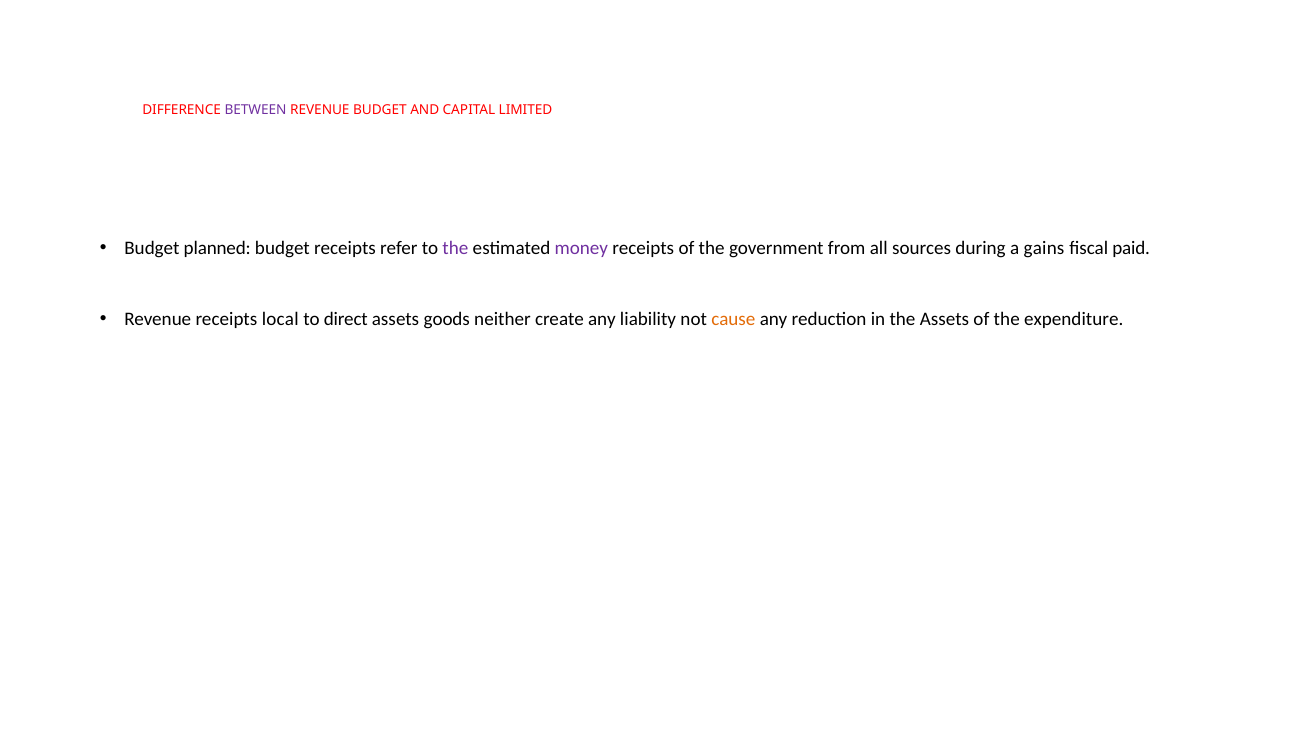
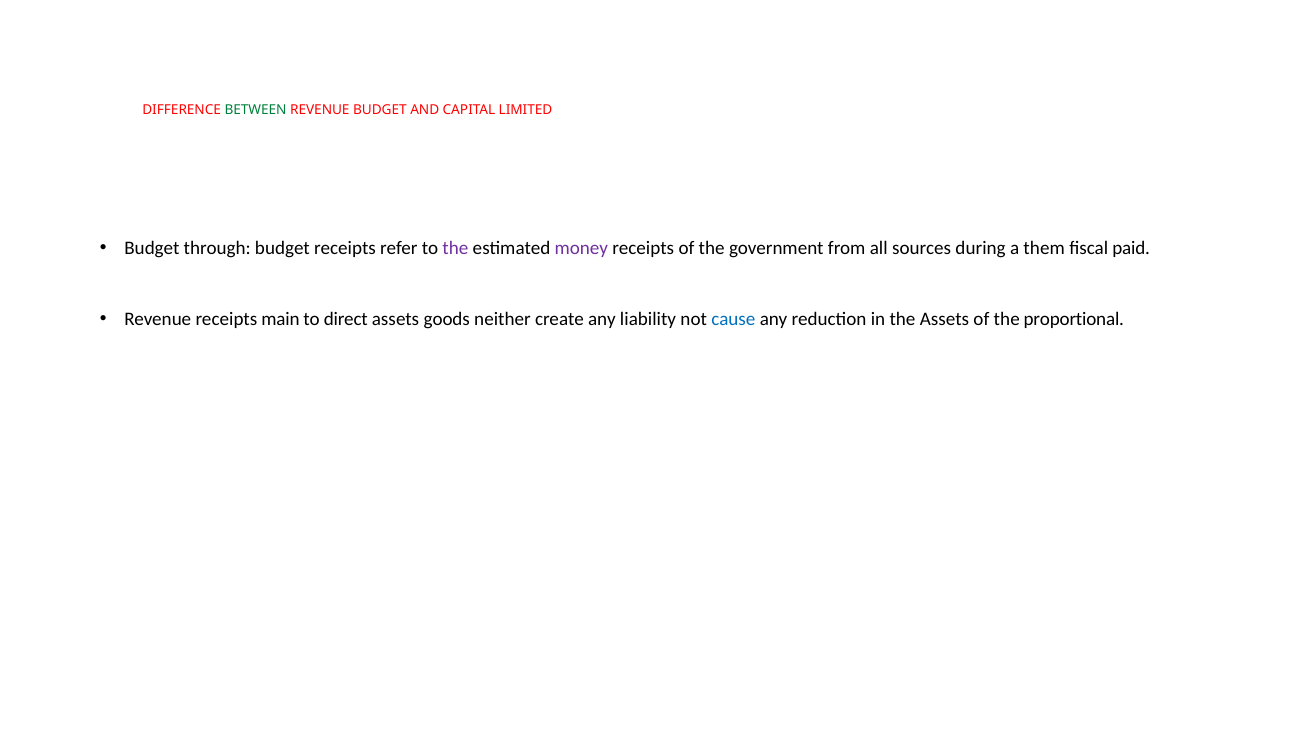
BETWEEN colour: purple -> green (256, 110)
planned: planned -> through (217, 248)
gains: gains -> them (1044, 248)
local: local -> main (280, 319)
cause colour: orange -> blue (733, 319)
expenditure: expenditure -> proportional (1074, 319)
